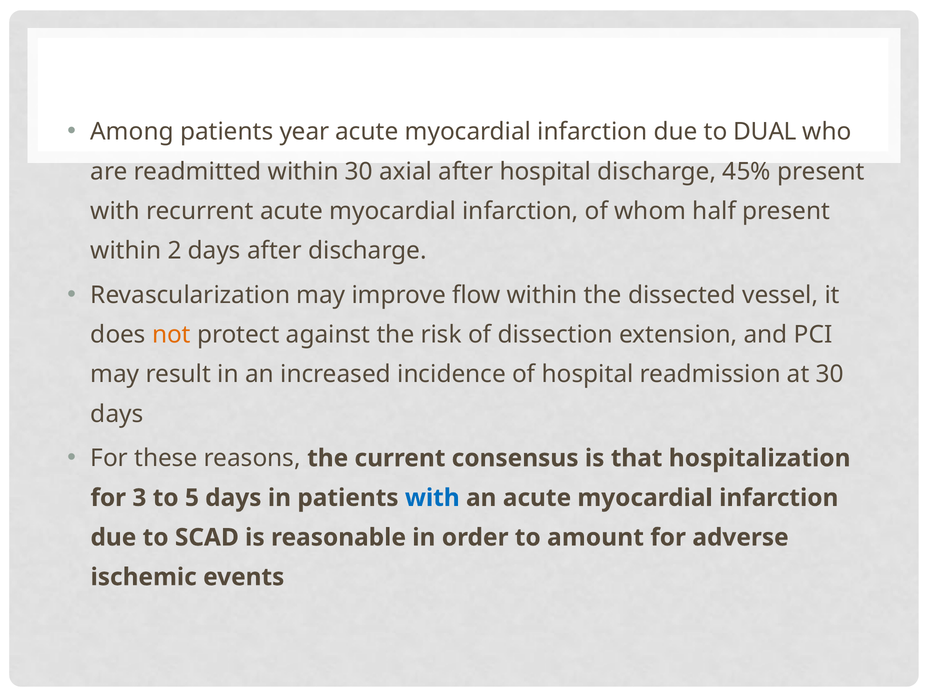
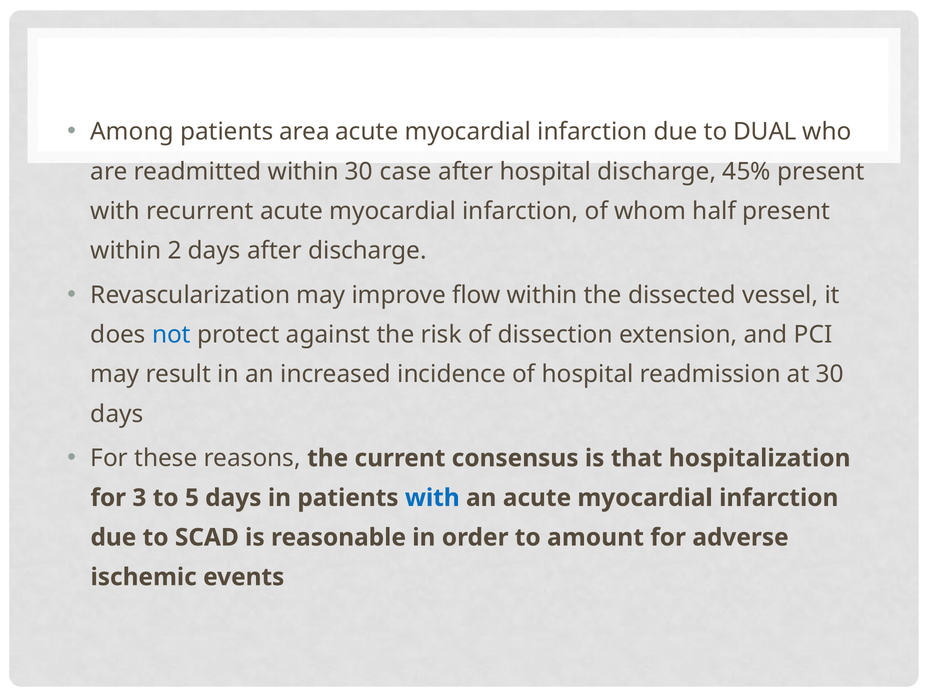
year: year -> area (304, 132)
axial: axial -> case (406, 171)
not colour: orange -> blue (171, 335)
